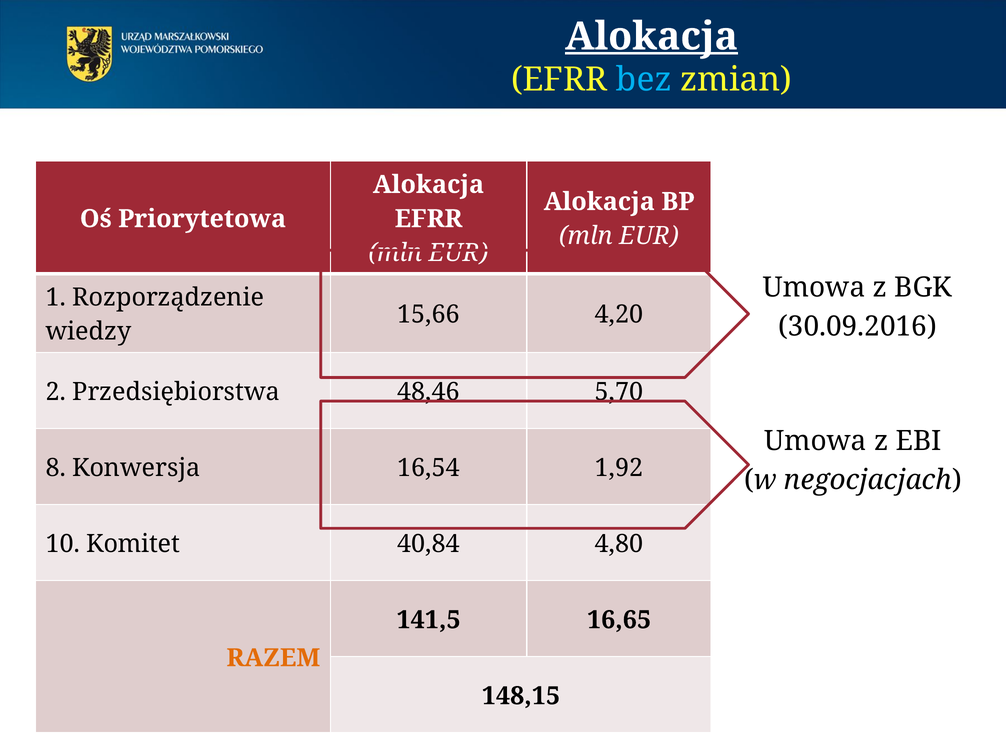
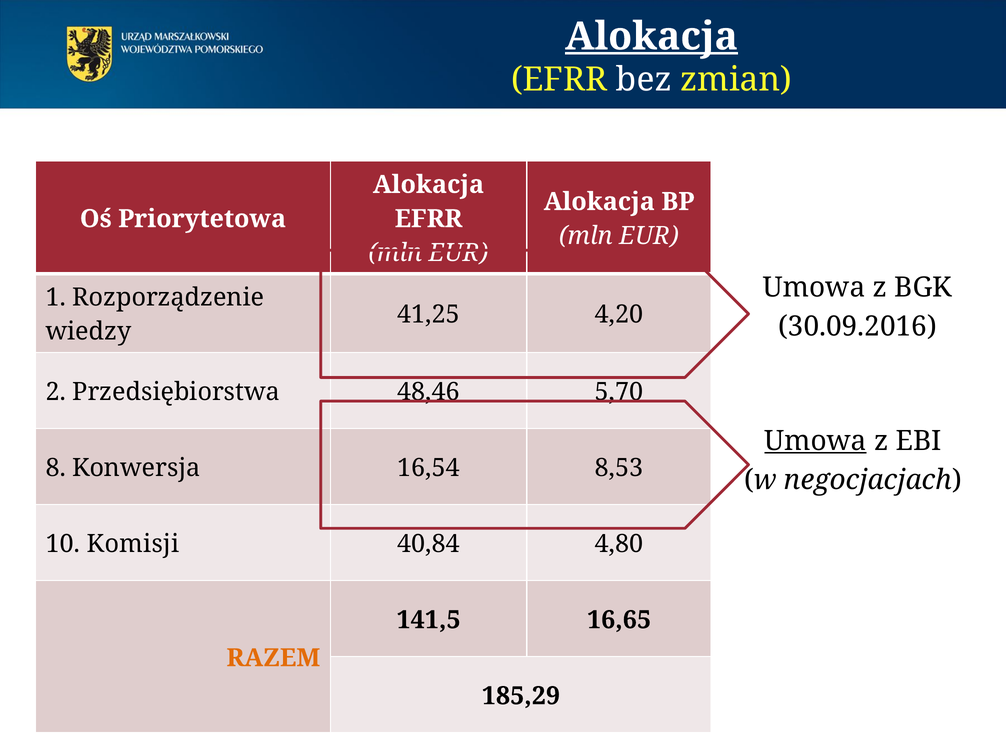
bez colour: light blue -> white (644, 80)
15,66: 15,66 -> 41,25 (429, 314)
Umowa underline: none -> present (815, 441)
1,92: 1,92 -> 8,53 (619, 468)
Komitet: Komitet -> Komisji (133, 544)
148,15: 148,15 -> 185,29 (521, 695)
